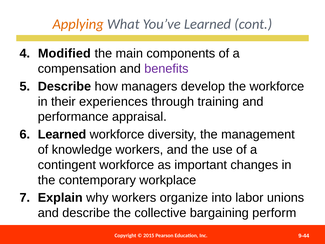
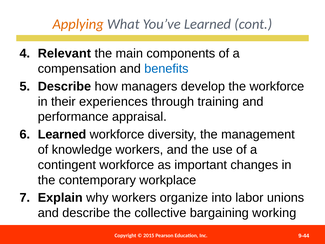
Modified: Modified -> Relevant (64, 53)
benefits colour: purple -> blue (166, 69)
perform: perform -> working (274, 213)
